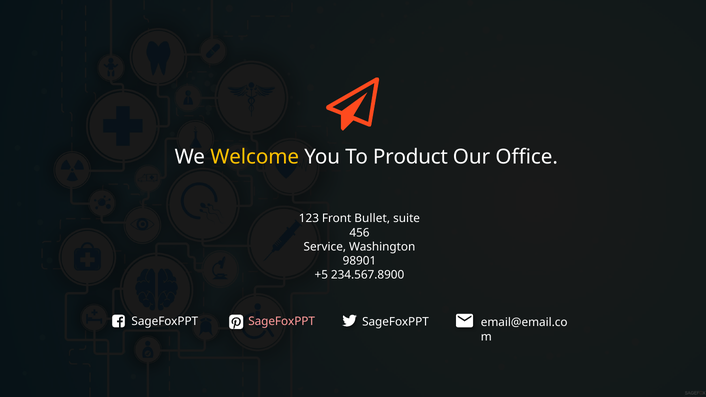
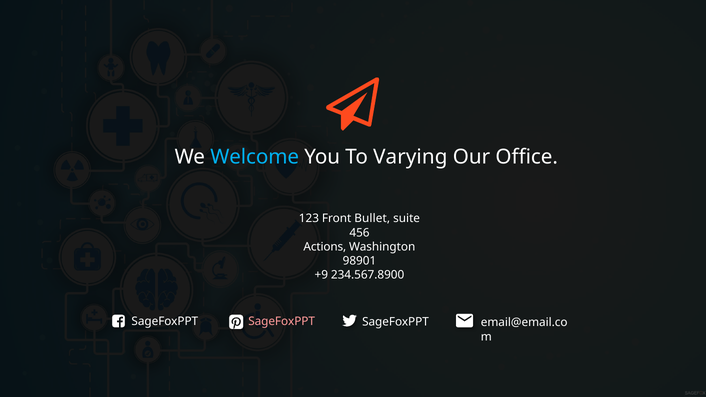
Welcome colour: yellow -> light blue (255, 157)
Product: Product -> Varying (410, 157)
Service: Service -> Actions (325, 247)
+5: +5 -> +9 (321, 275)
